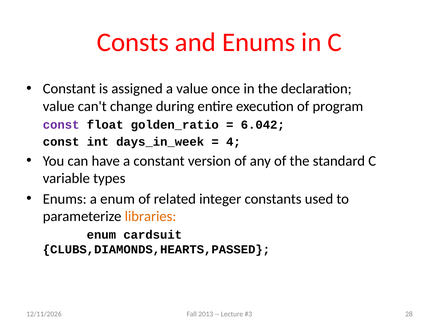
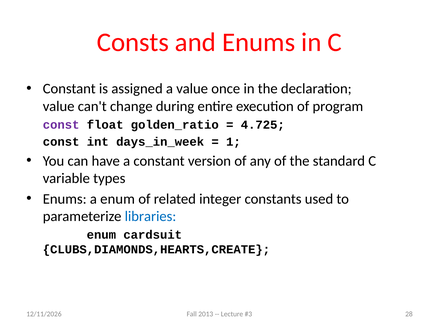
6.042: 6.042 -> 4.725 (263, 125)
4: 4 -> 1 (233, 142)
libraries colour: orange -> blue (150, 217)
CLUBS,DIAMONDS,HEARTS,PASSED: CLUBS,DIAMONDS,HEARTS,PASSED -> CLUBS,DIAMONDS,HEARTS,CREATE (156, 250)
